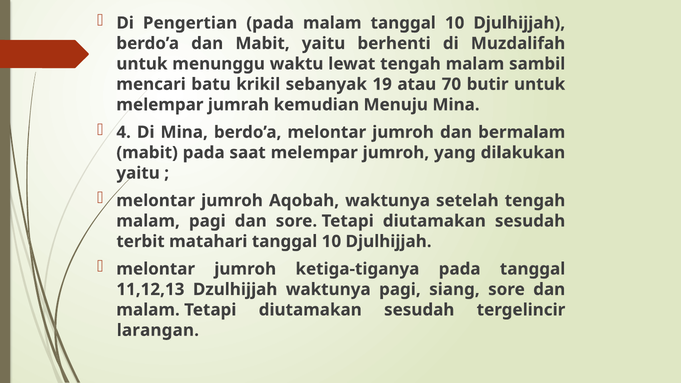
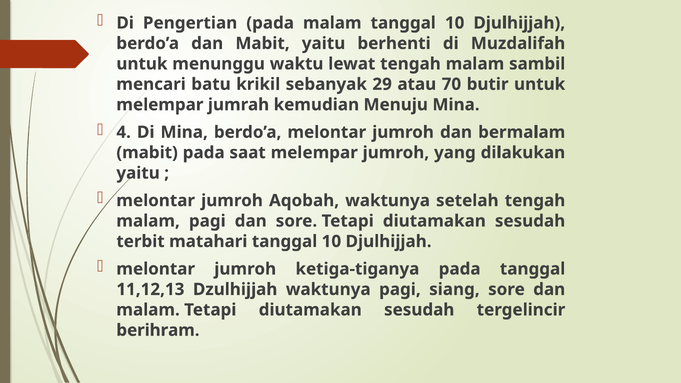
19: 19 -> 29 (382, 84)
larangan: larangan -> berihram (158, 330)
